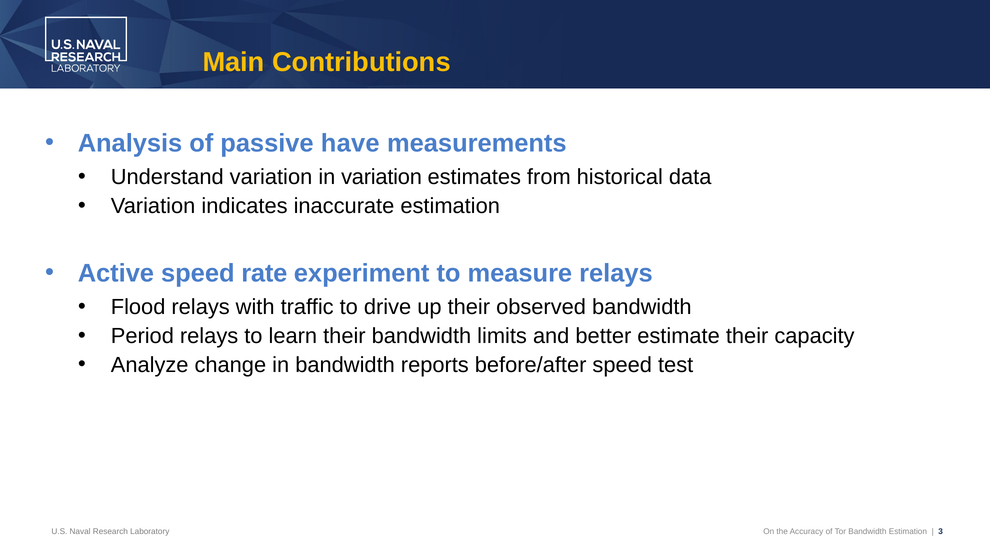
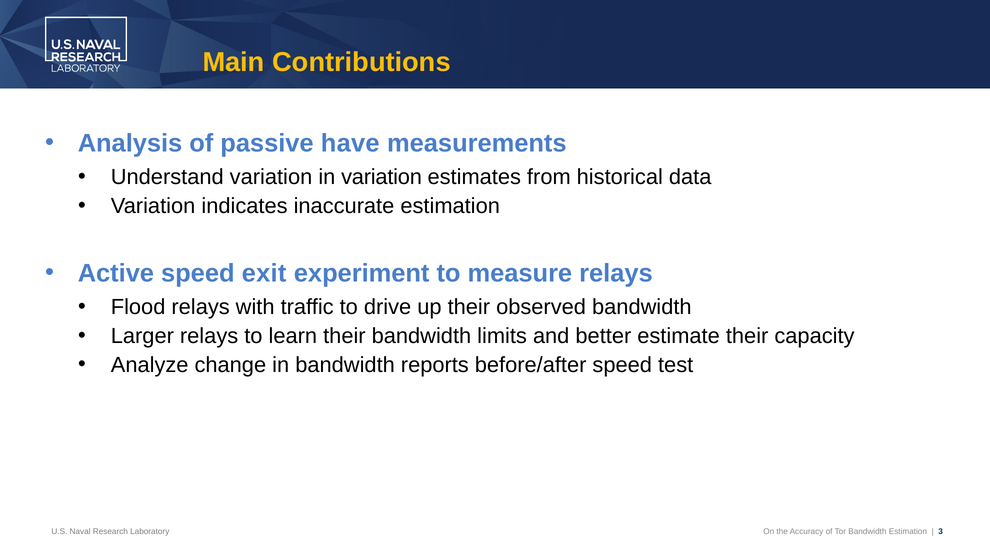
rate: rate -> exit (264, 273)
Period: Period -> Larger (142, 336)
